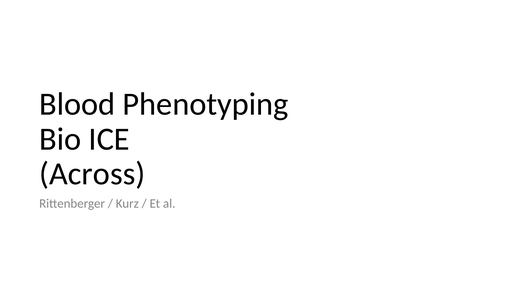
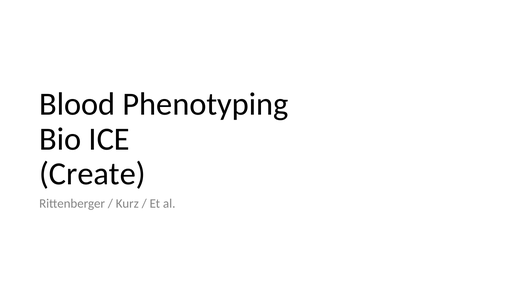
Across: Across -> Create (92, 174)
